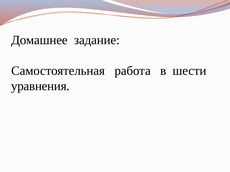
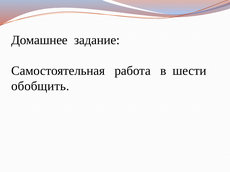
уравнения: уравнения -> обобщить (40, 86)
